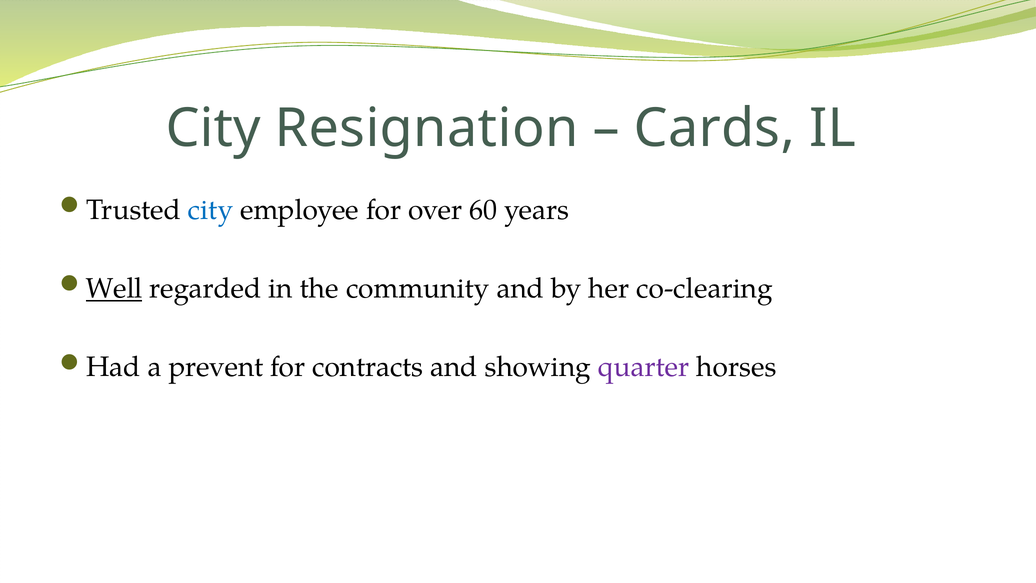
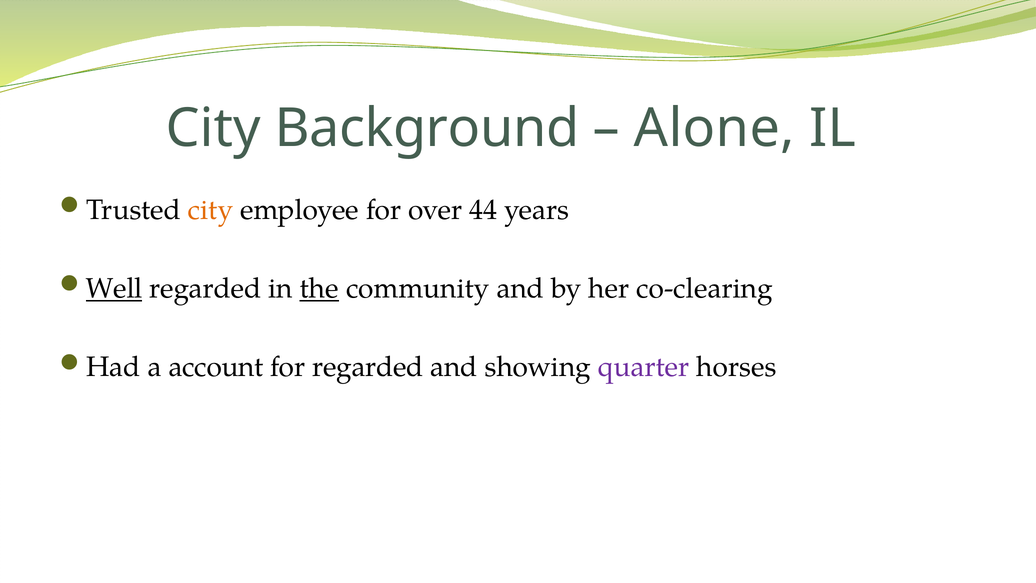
Resignation: Resignation -> Background (427, 128)
Cards: Cards -> Alone (714, 128)
city colour: blue -> orange (211, 210)
60: 60 -> 44 (483, 210)
the underline: none -> present (319, 289)
prevent: prevent -> account (216, 367)
for contracts: contracts -> regarded (368, 367)
